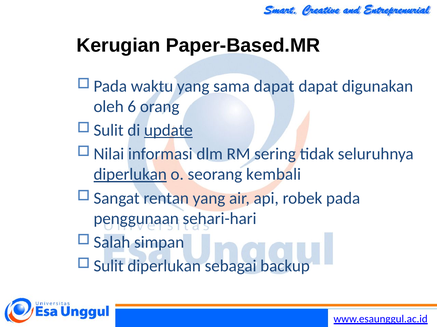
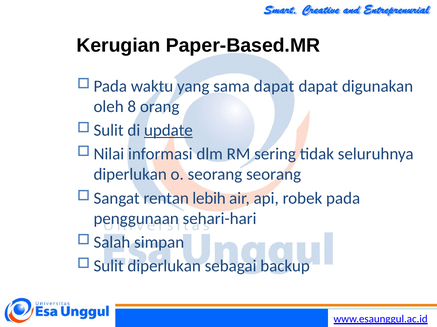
6: 6 -> 8 (132, 107)
diperlukan underline: present -> none (130, 175)
seorang kembali: kembali -> seorang (274, 175)
rentan yang: yang -> lebih (209, 199)
